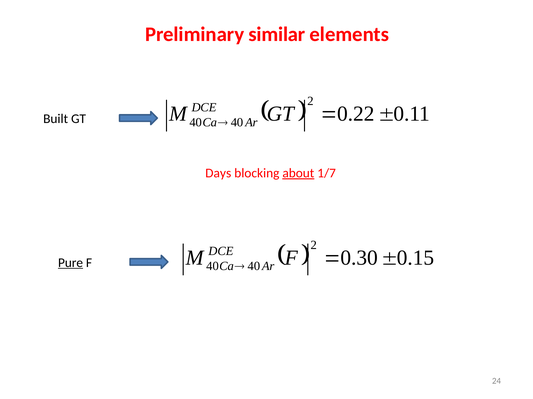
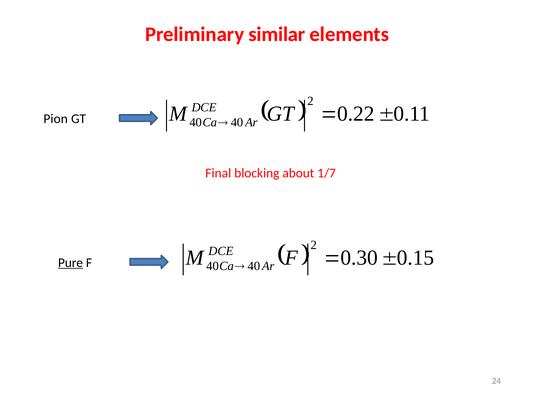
Built: Built -> Pion (56, 119)
Days: Days -> Final (218, 173)
about underline: present -> none (298, 173)
